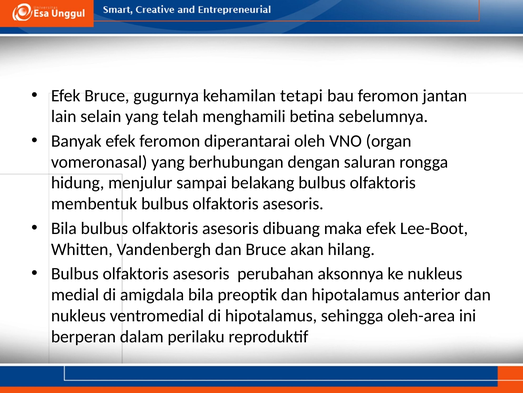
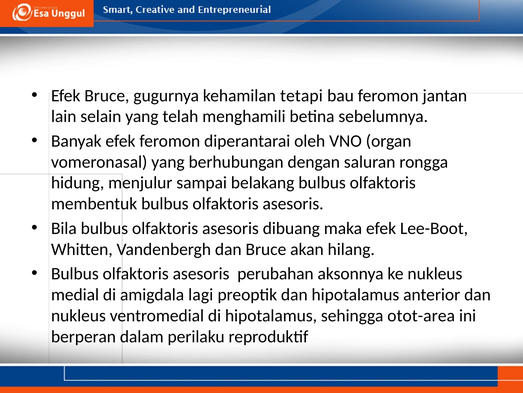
amigdala bila: bila -> lagi (201, 294)
oleh-area: oleh-area -> otot-area (421, 315)
